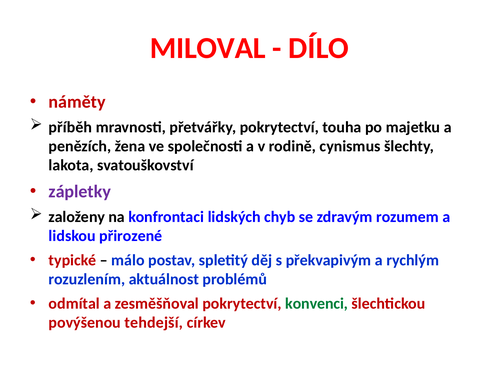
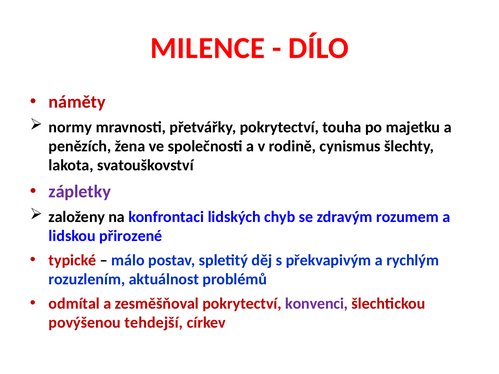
MILOVAL: MILOVAL -> MILENCE (208, 48)
příběh: příběh -> normy (70, 127)
konvenci colour: green -> purple (317, 304)
